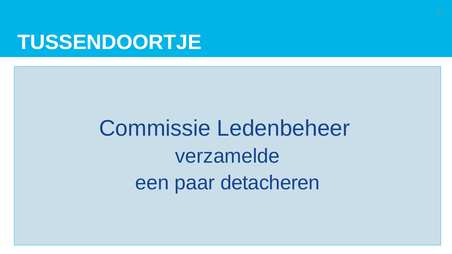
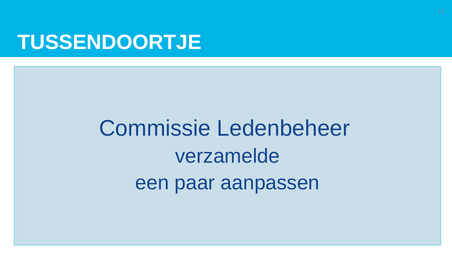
detacheren: detacheren -> aanpassen (270, 183)
